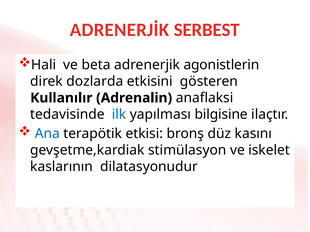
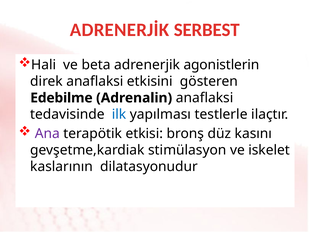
direk dozlarda: dozlarda -> anaflaksi (95, 82)
Kullanılır: Kullanılır -> Edebilme (61, 98)
bilgisine: bilgisine -> testlerle (221, 115)
Ana colour: blue -> purple (47, 134)
